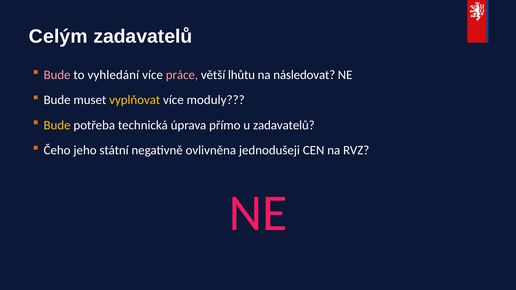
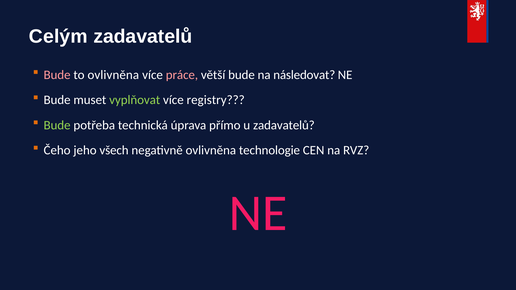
to vyhledání: vyhledání -> ovlivněna (113, 75)
větší lhůtu: lhůtu -> bude (241, 75)
vyplňovat colour: yellow -> light green (135, 100)
moduly: moduly -> registry (216, 100)
Bude colour: yellow -> light green (57, 125)
státní: státní -> všech (114, 150)
jednodušeji: jednodušeji -> technologie (269, 150)
